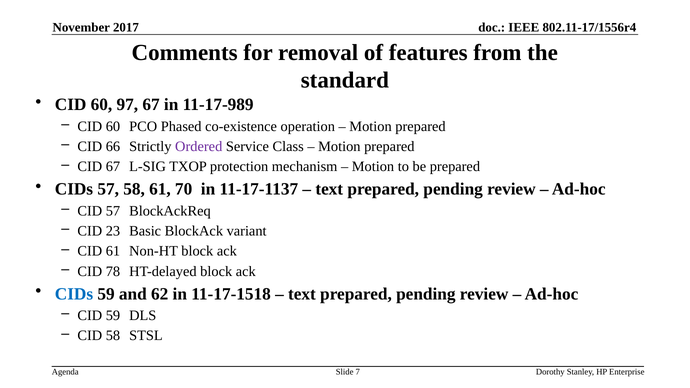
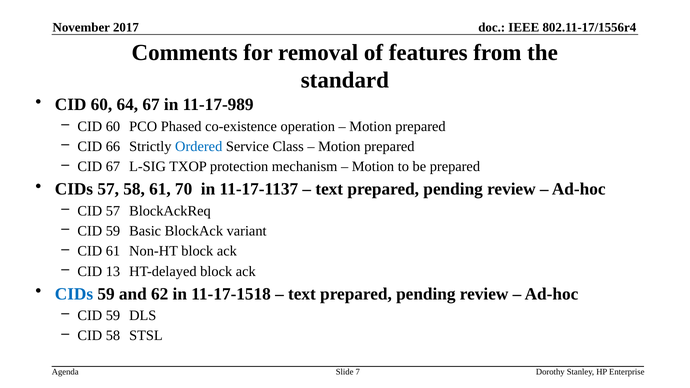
97: 97 -> 64 (127, 105)
Ordered colour: purple -> blue (199, 147)
23: 23 -> 59 (113, 231)
78: 78 -> 13 (113, 271)
